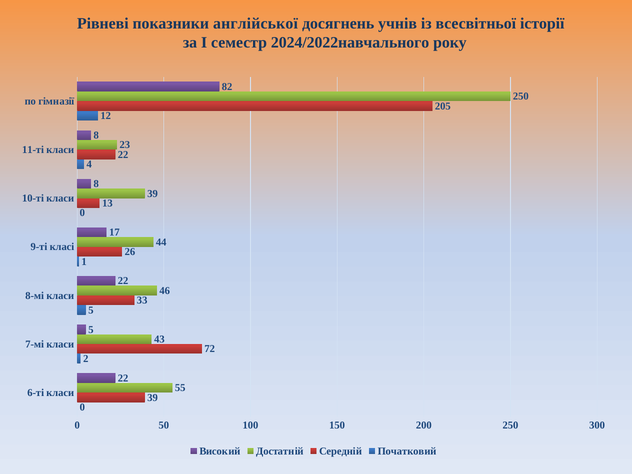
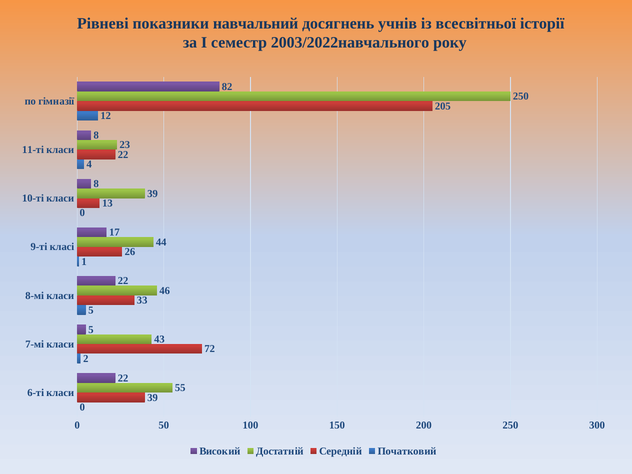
англійської: англійської -> навчальний (256, 24)
2024/2022навчального: 2024/2022навчального -> 2003/2022навчального (350, 43)
